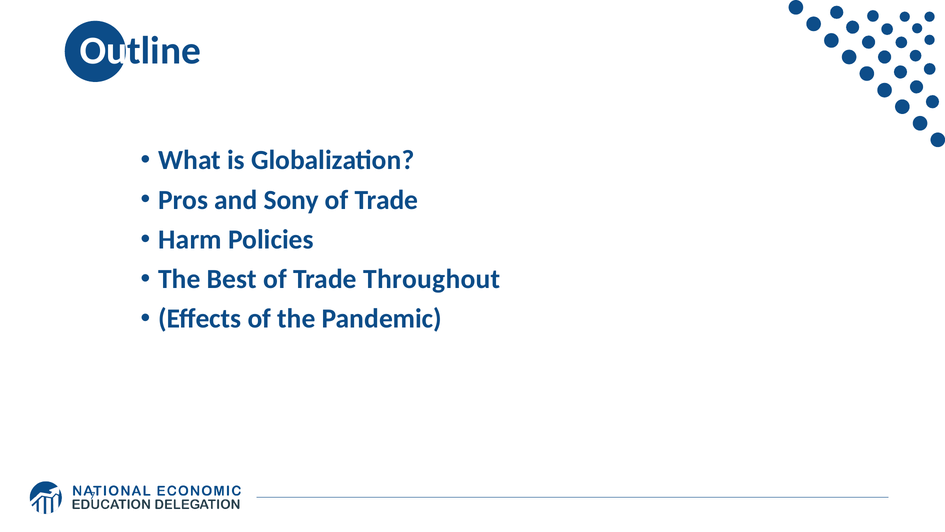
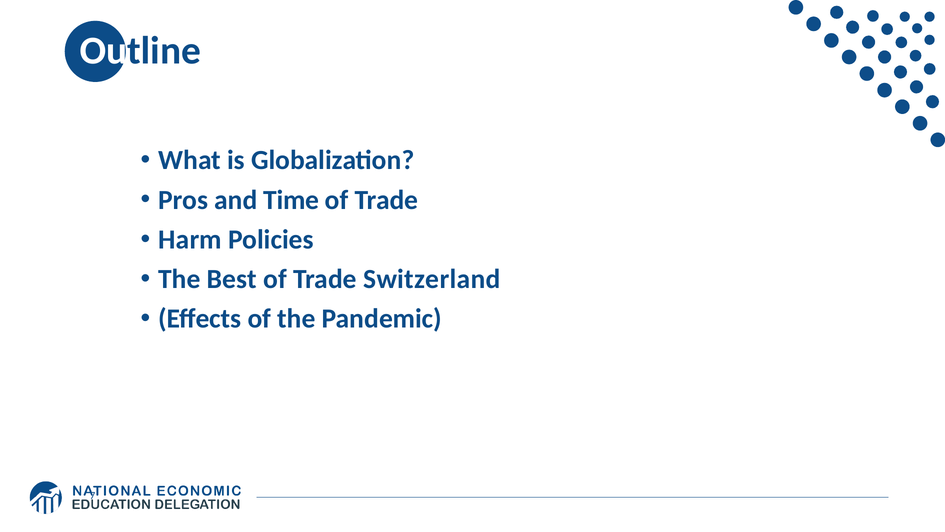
Sony: Sony -> Time (291, 200)
Throughout: Throughout -> Switzerland (432, 279)
